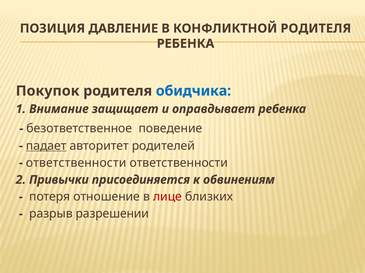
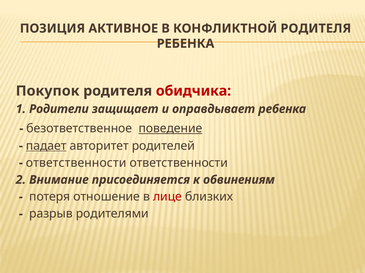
ДАВЛЕНИЕ: ДАВЛЕНИЕ -> АКТИВНОЕ (123, 29)
обидчика colour: blue -> red (193, 91)
Внимание: Внимание -> Родители (59, 109)
поведение underline: none -> present (170, 129)
Привычки: Привычки -> Внимание (59, 180)
разрешении: разрешении -> родителями (112, 214)
